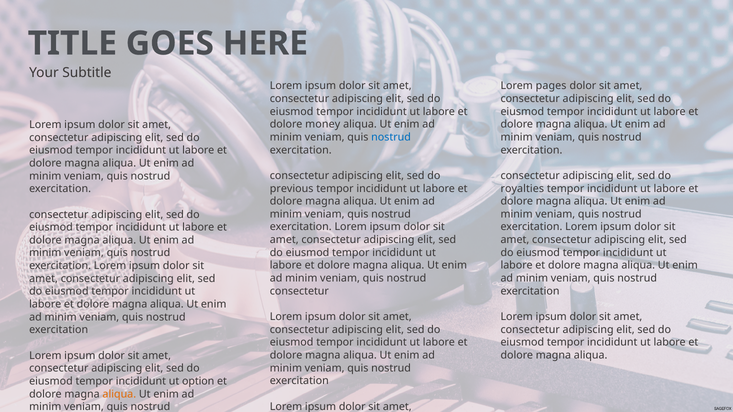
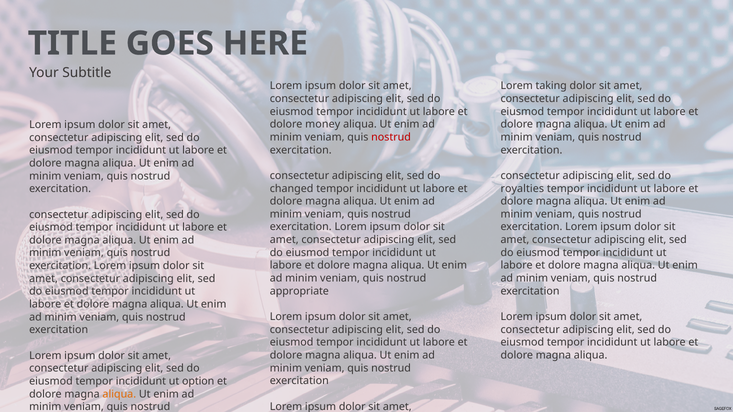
pages: pages -> taking (551, 86)
nostrud colour: blue -> red (391, 137)
previous: previous -> changed (292, 189)
consectetur: consectetur -> appropriate (299, 291)
